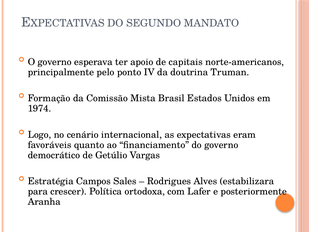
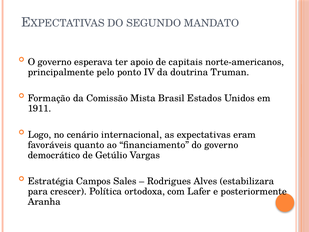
1974: 1974 -> 1911 (40, 108)
